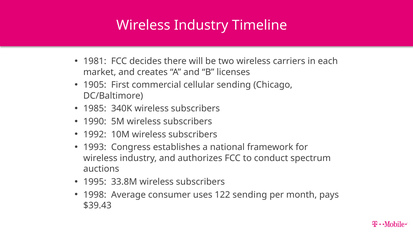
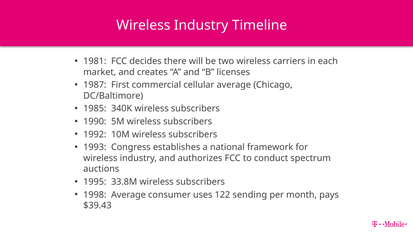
1905: 1905 -> 1987 (95, 85)
cellular sending: sending -> average (234, 85)
